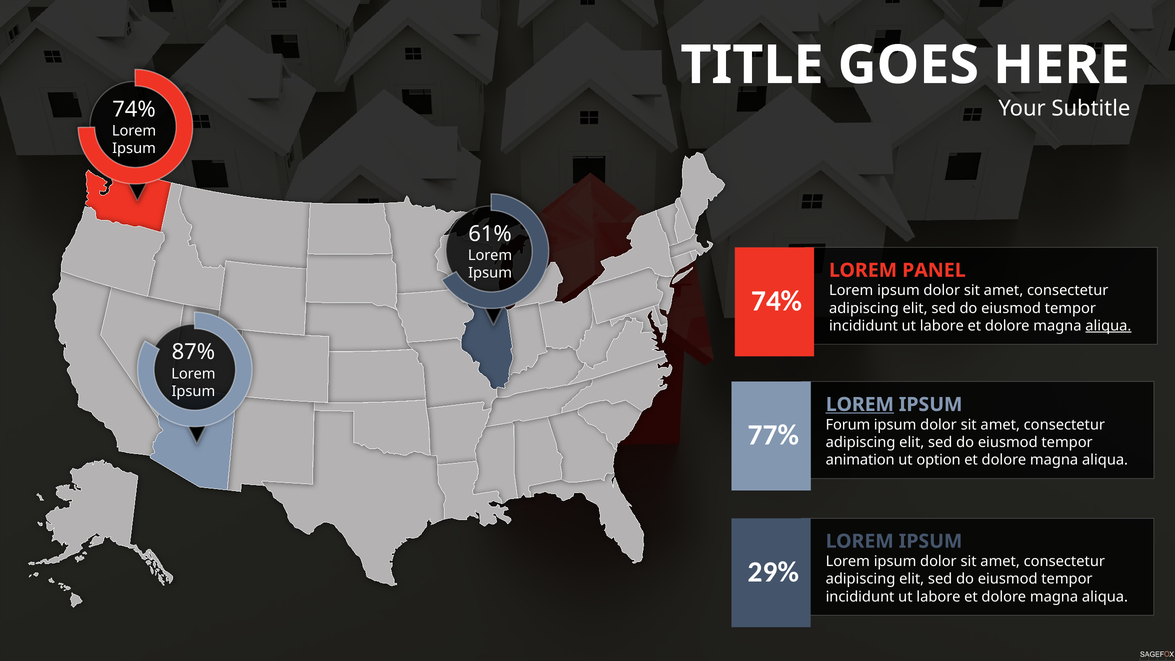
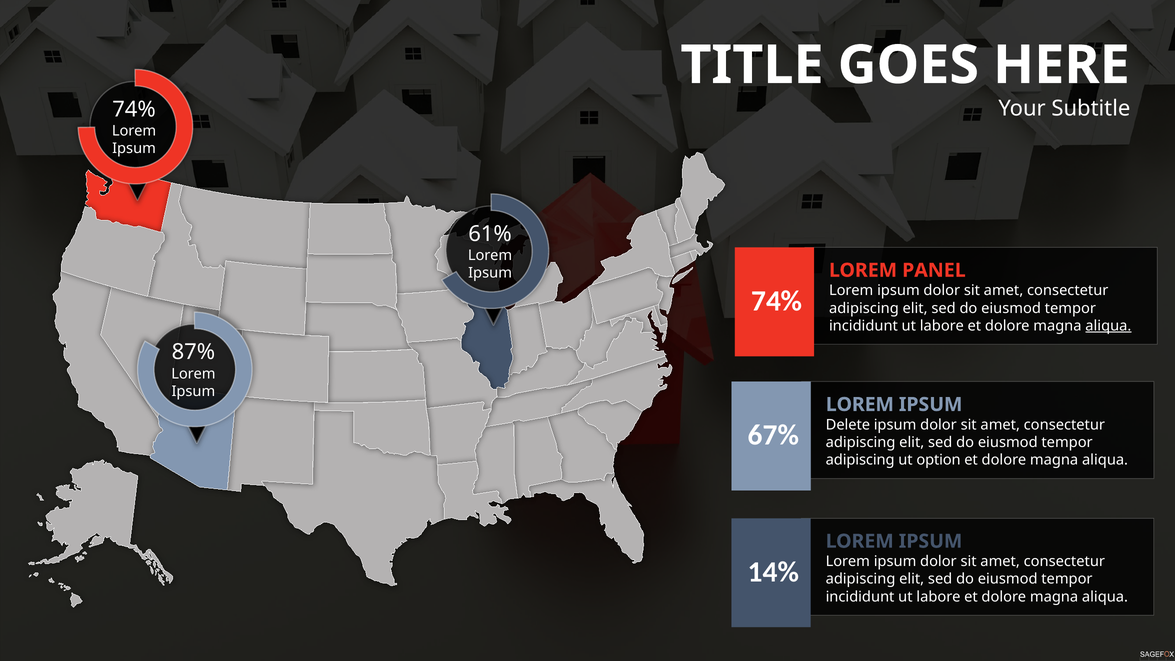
LOREM underline: present -> none (860, 404)
Forum: Forum -> Delete (848, 425)
77%: 77% -> 67% (773, 435)
animation: animation -> adipiscing (860, 460)
29%: 29% -> 14% (773, 572)
